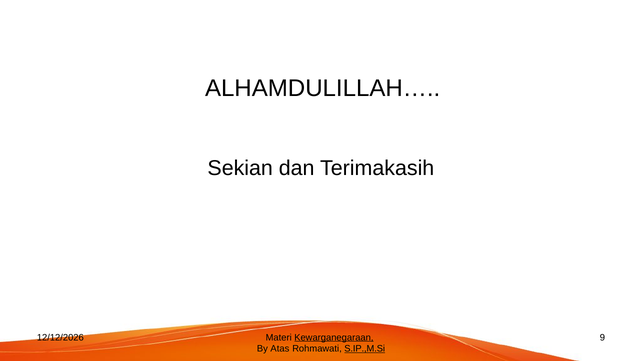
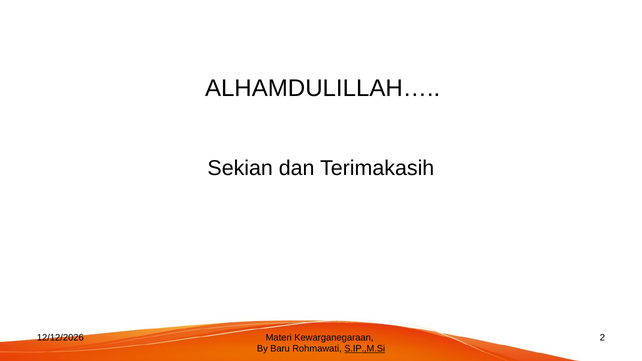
Kewarganegaraan underline: present -> none (334, 338)
9: 9 -> 2 (602, 338)
Atas: Atas -> Baru (280, 349)
